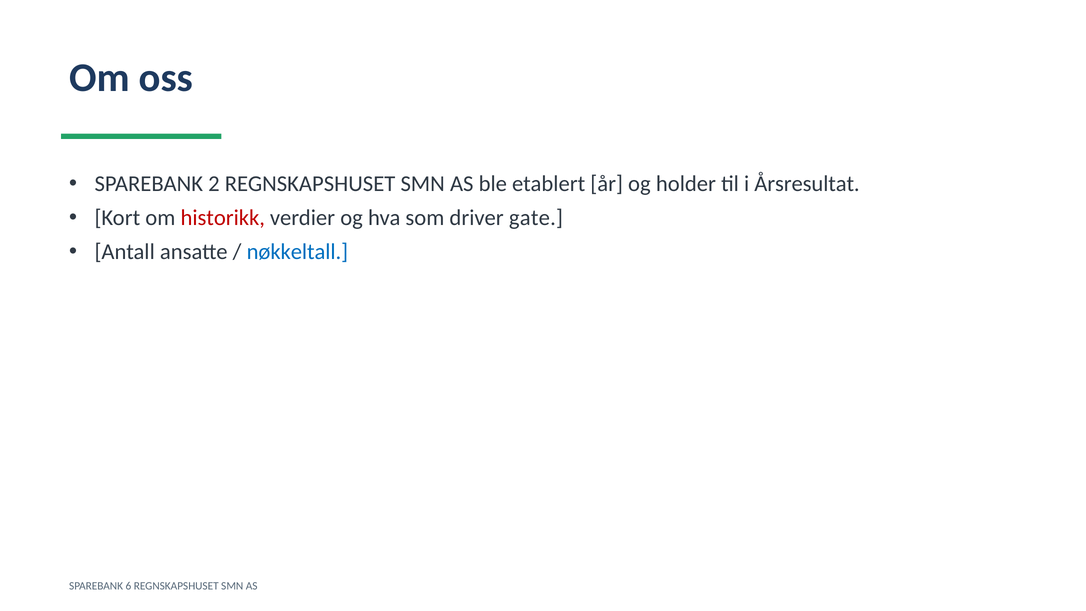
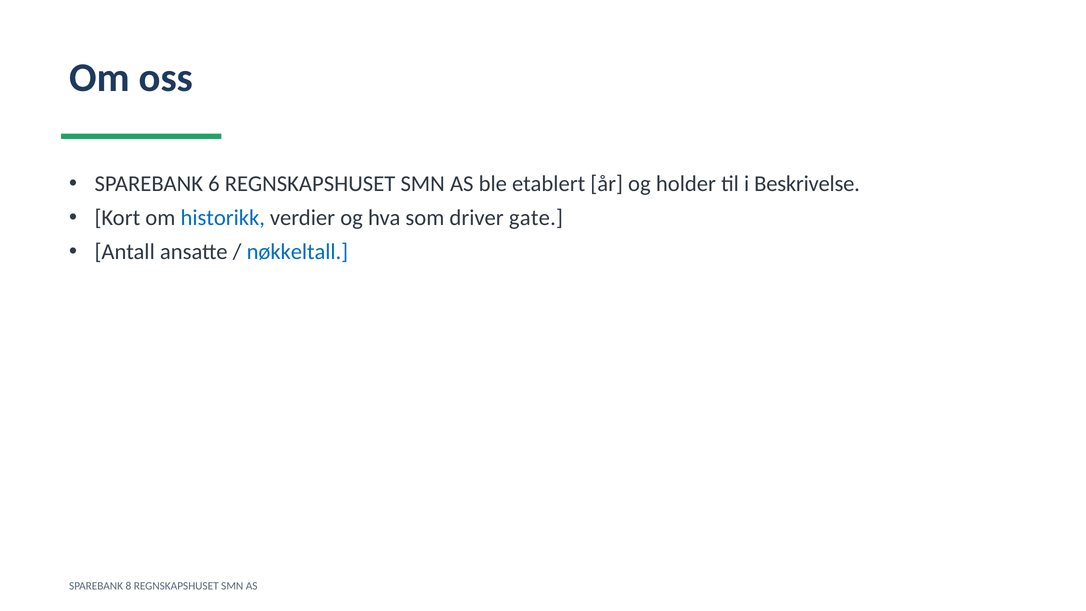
2: 2 -> 6 (214, 184)
Årsresultat: Årsresultat -> Beskrivelse (807, 184)
historikk colour: red -> blue (223, 218)
6: 6 -> 8 (128, 586)
